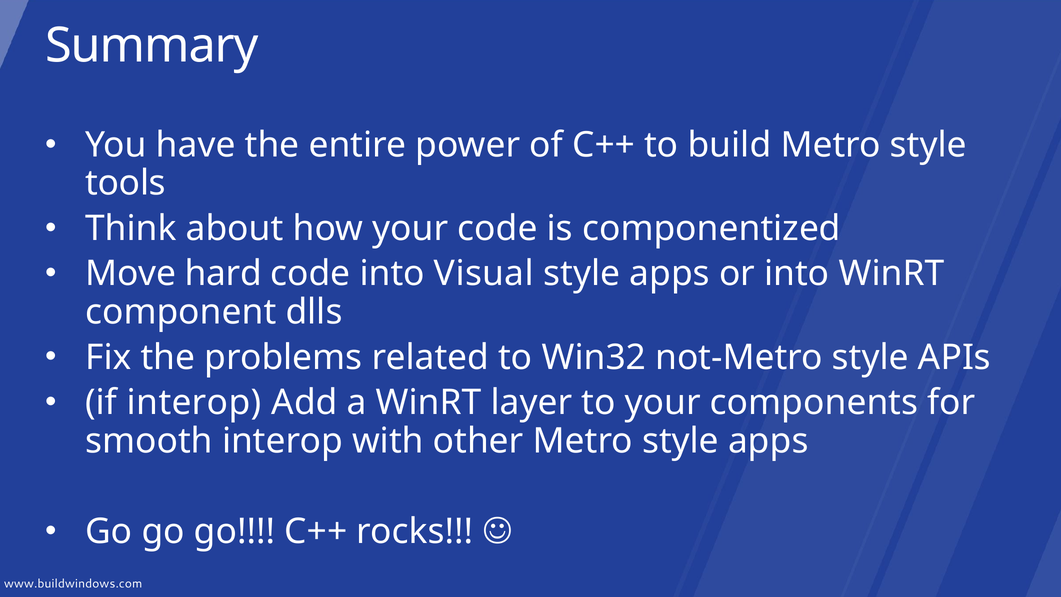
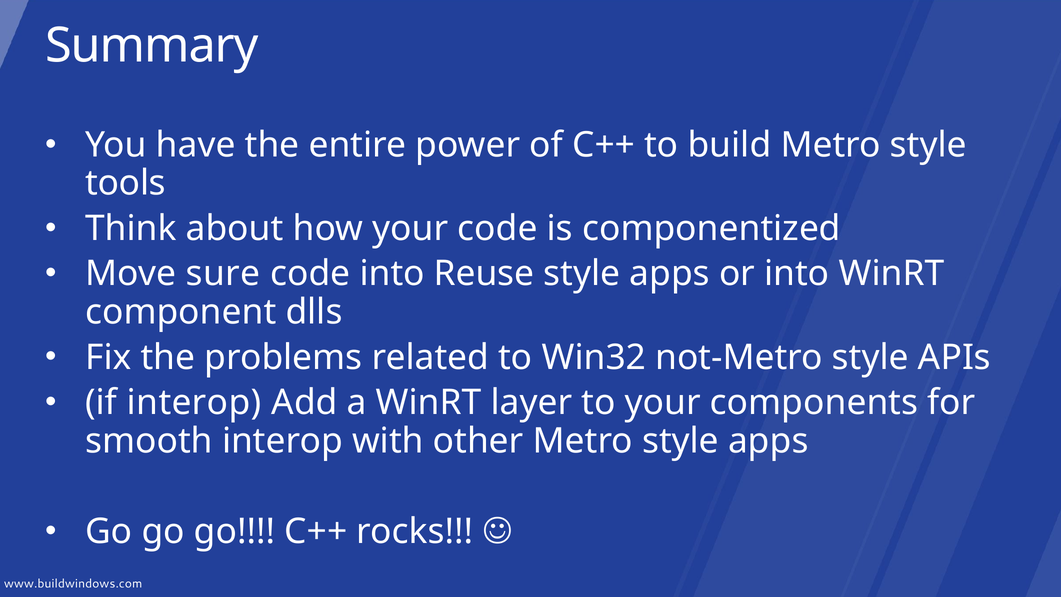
hard: hard -> sure (223, 274)
Visual: Visual -> Reuse (484, 274)
